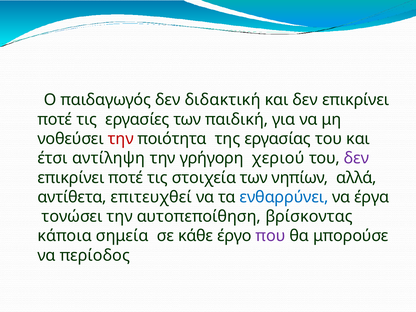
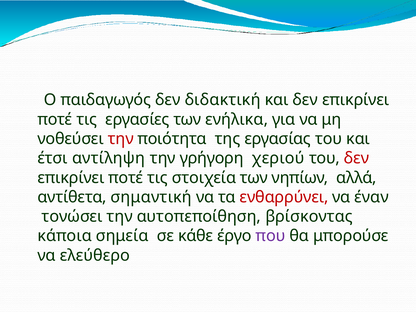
παιδική: παιδική -> ενήλικα (237, 119)
δεν colour: purple -> red (357, 158)
επιτευχθεί: επιτευχθεί -> σημαντική (151, 197)
ενθαρρύνει colour: blue -> red (284, 197)
έργα: έργα -> έναν (372, 197)
περίοδος: περίοδος -> ελεύθερο (95, 255)
